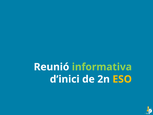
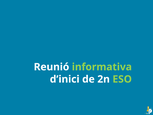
ESO colour: yellow -> light green (122, 79)
